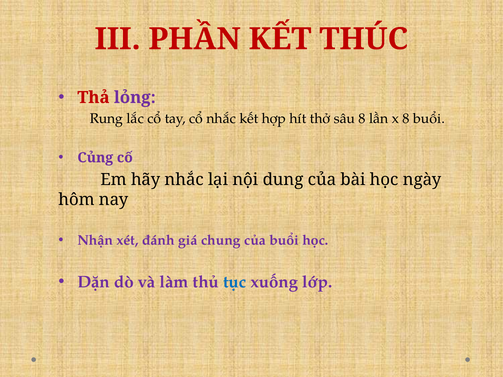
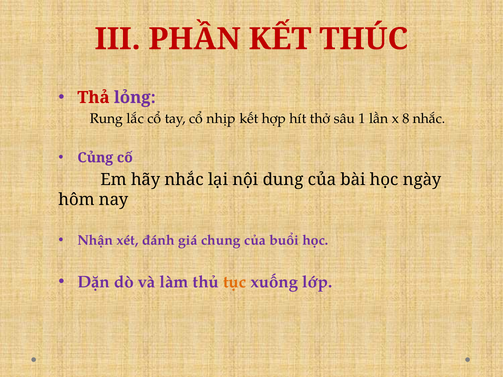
cổ nhắc: nhắc -> nhịp (221, 119)
sâu 8: 8 -> 1 (362, 119)
8 buổi: buổi -> nhắc (429, 119)
tục colour: blue -> orange (235, 282)
